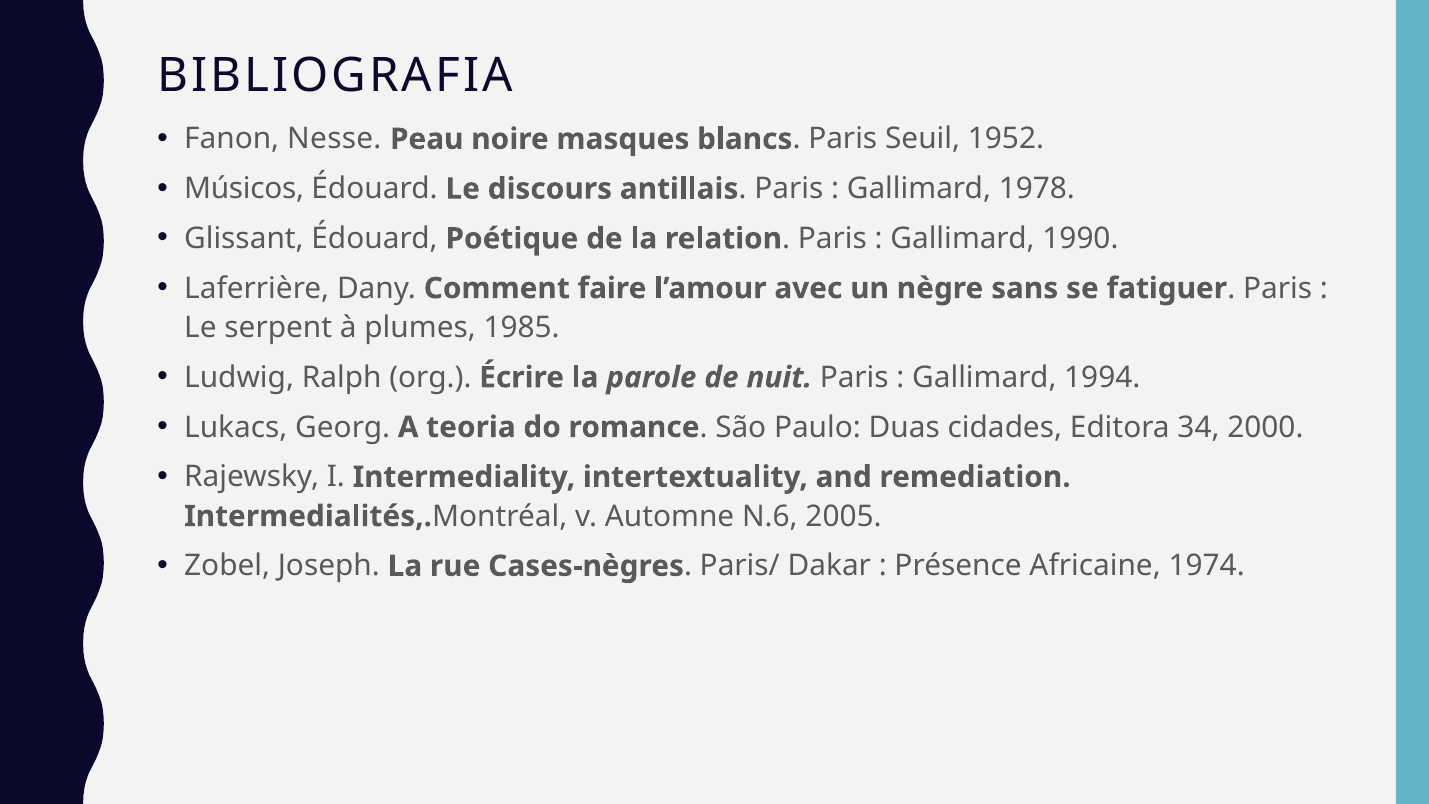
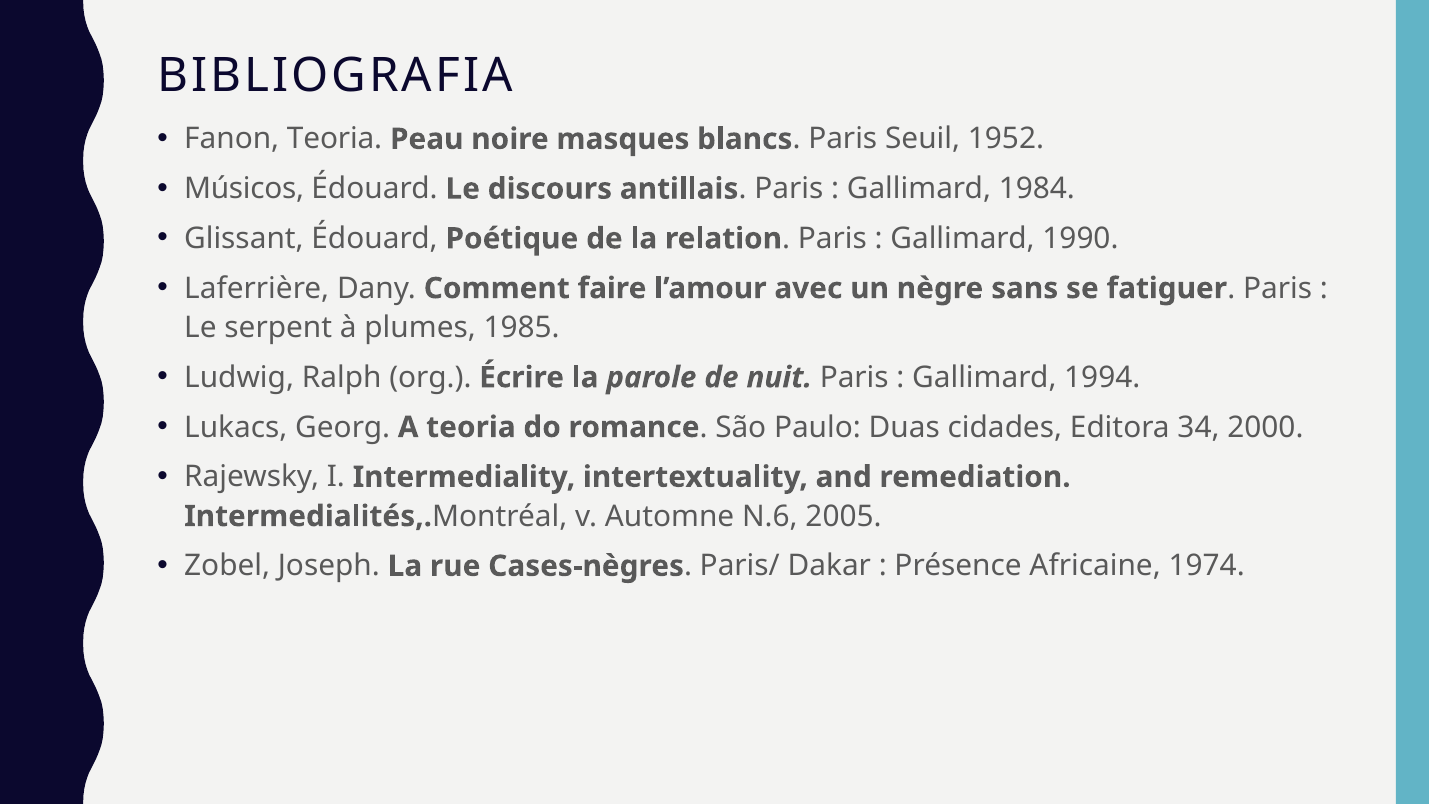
Fanon Nesse: Nesse -> Teoria (335, 139)
1978: 1978 -> 1984 (1037, 189)
